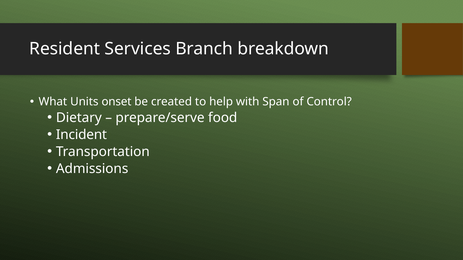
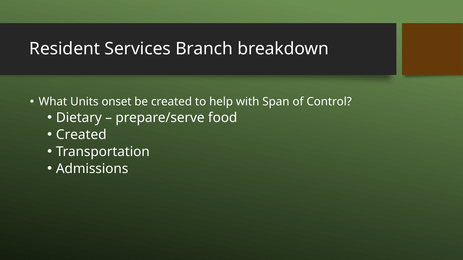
Incident: Incident -> Created (81, 135)
